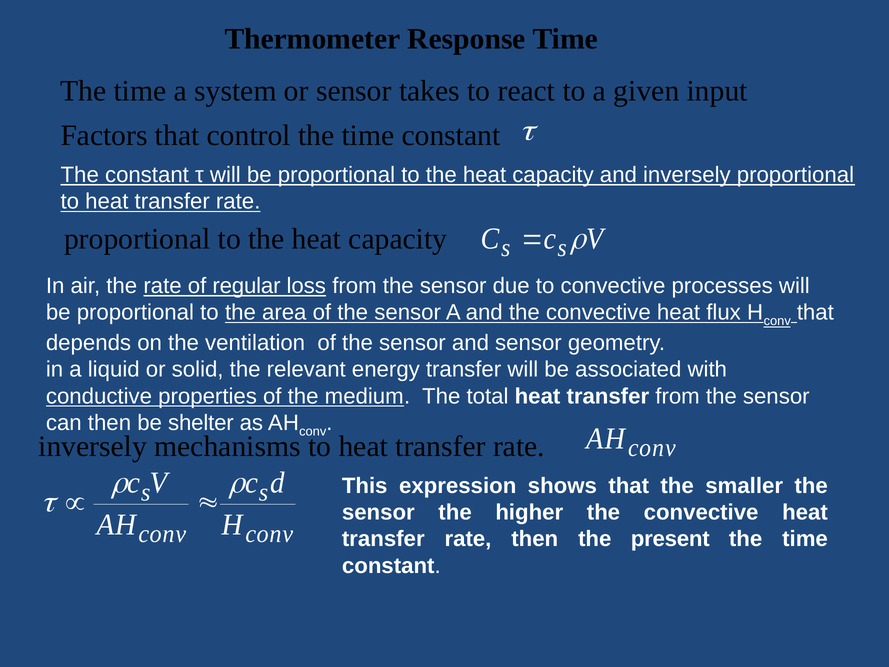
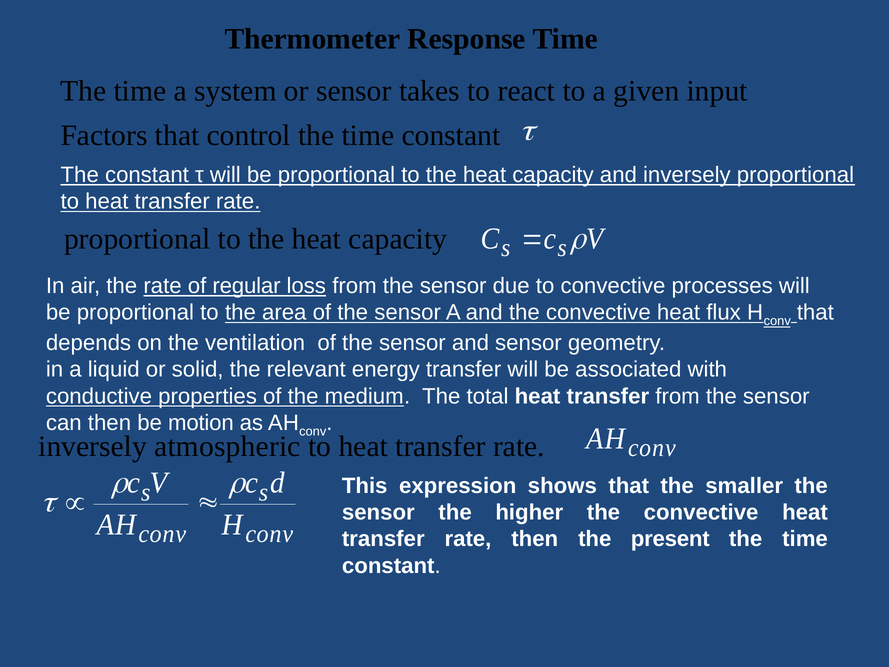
shelter: shelter -> motion (201, 423)
mechanisms: mechanisms -> atmospheric (227, 446)
